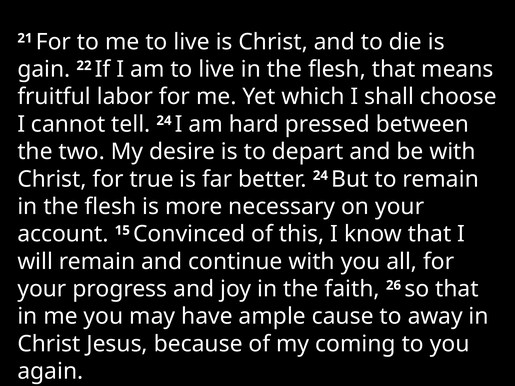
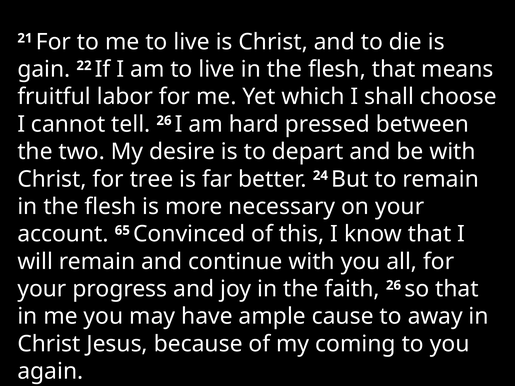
tell 24: 24 -> 26 (164, 121)
true: true -> tree (151, 179)
15: 15 -> 65 (122, 231)
